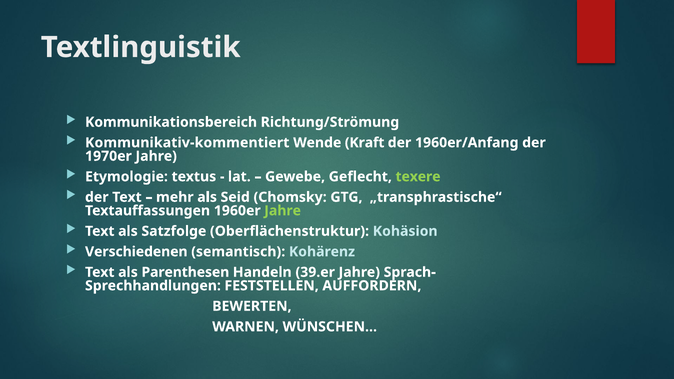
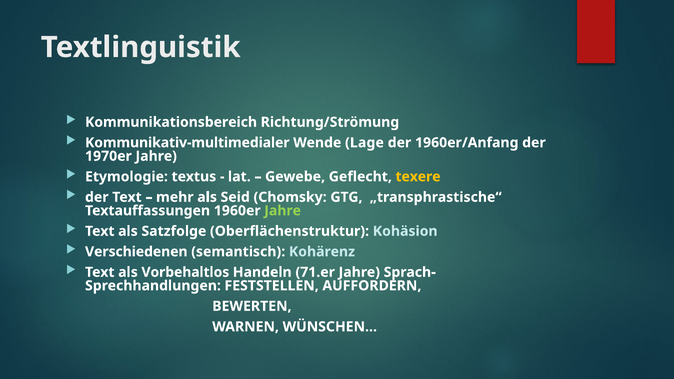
Kommunikativ-kommentiert: Kommunikativ-kommentiert -> Kommunikativ-multimedialer (187, 143)
Kraft: Kraft -> Lage (364, 143)
texere colour: light green -> yellow (418, 177)
Parenthesen: Parenthesen -> Vorbehaltlos (185, 272)
39.er: 39.er -> 71.er (315, 272)
